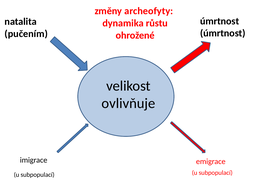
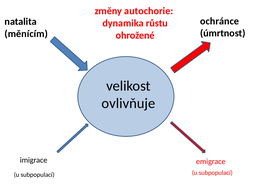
archeofyty: archeofyty -> autochorie (149, 11)
úmrtnost: úmrtnost -> ochránce (220, 21)
pučením: pučením -> měnícím (26, 34)
